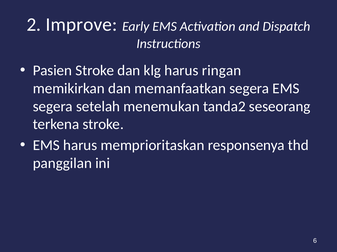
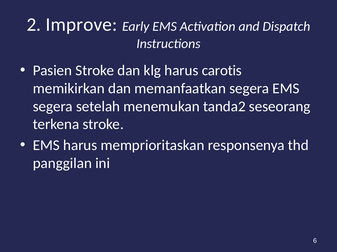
ringan: ringan -> carotis (222, 71)
